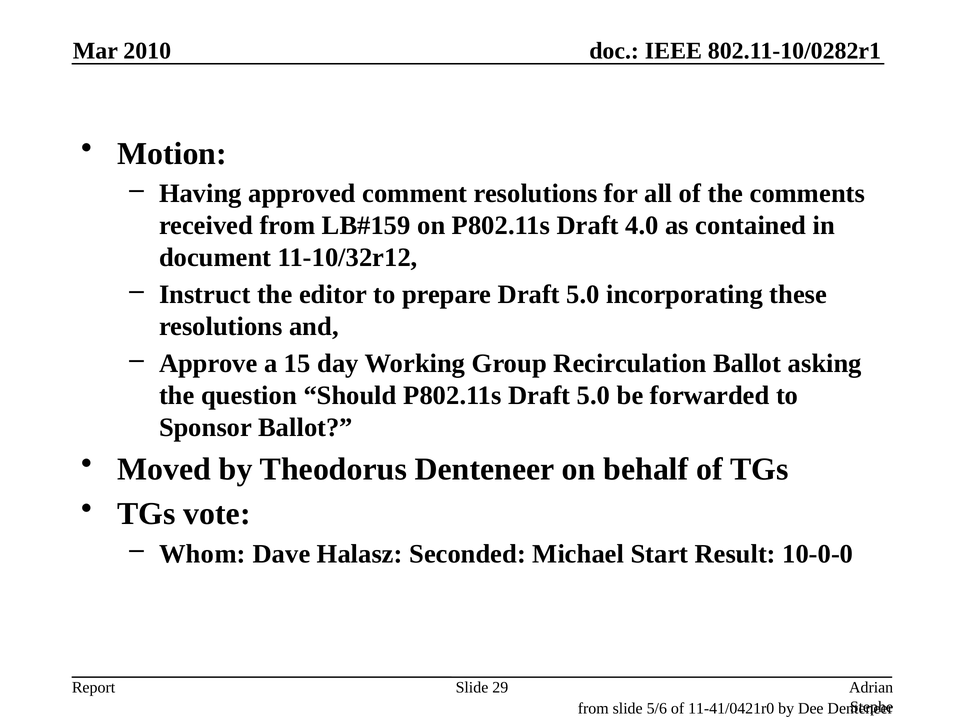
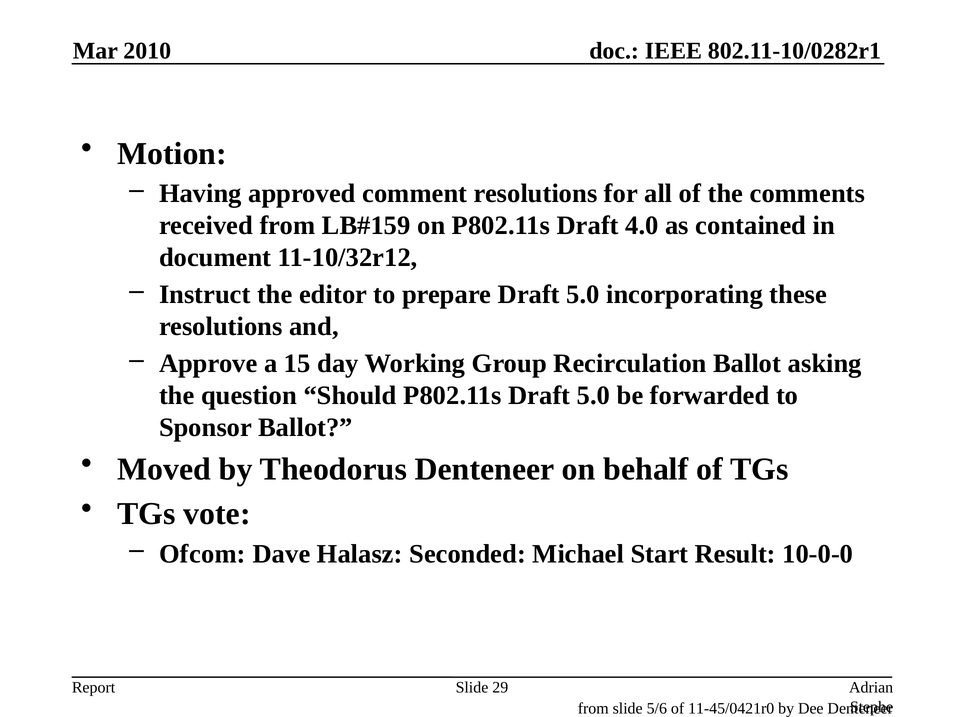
Whom: Whom -> Ofcom (202, 554)
11-41/0421r0: 11-41/0421r0 -> 11-45/0421r0 (731, 708)
